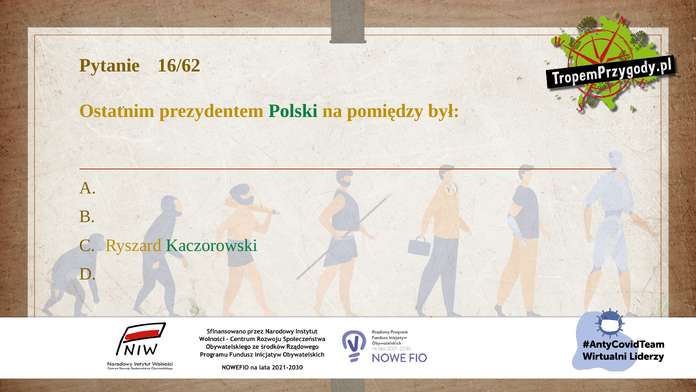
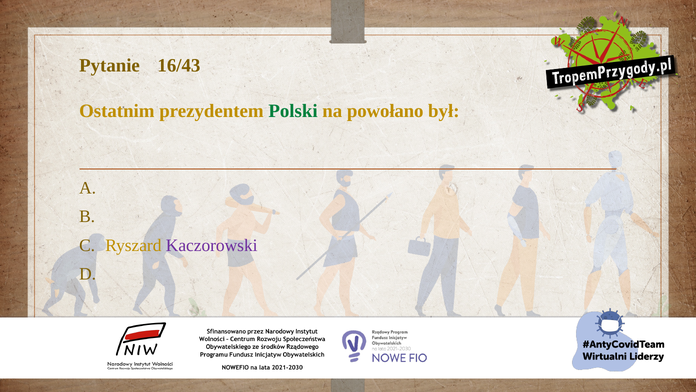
16/62: 16/62 -> 16/43 (179, 66)
pomiędzy: pomiędzy -> powołano (385, 111)
Kaczorowski colour: green -> purple (212, 245)
